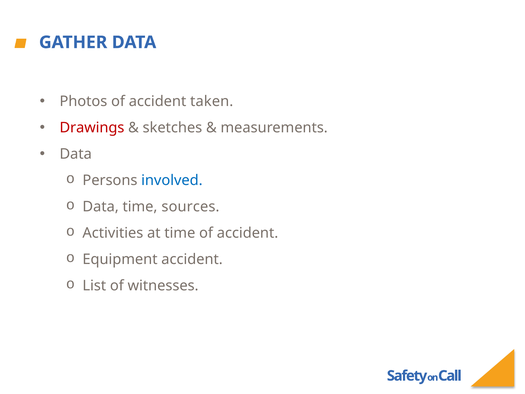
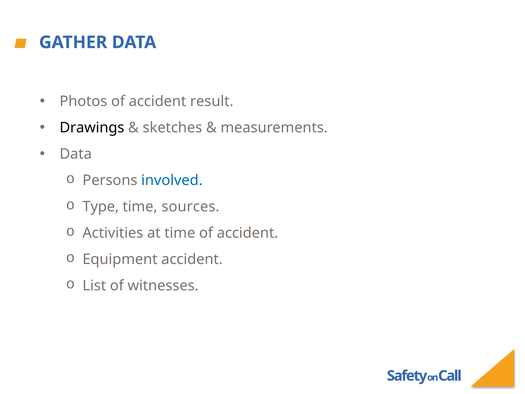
taken: taken -> result (212, 101)
Drawings colour: red -> black (92, 128)
Data: Data -> Type (101, 207)
